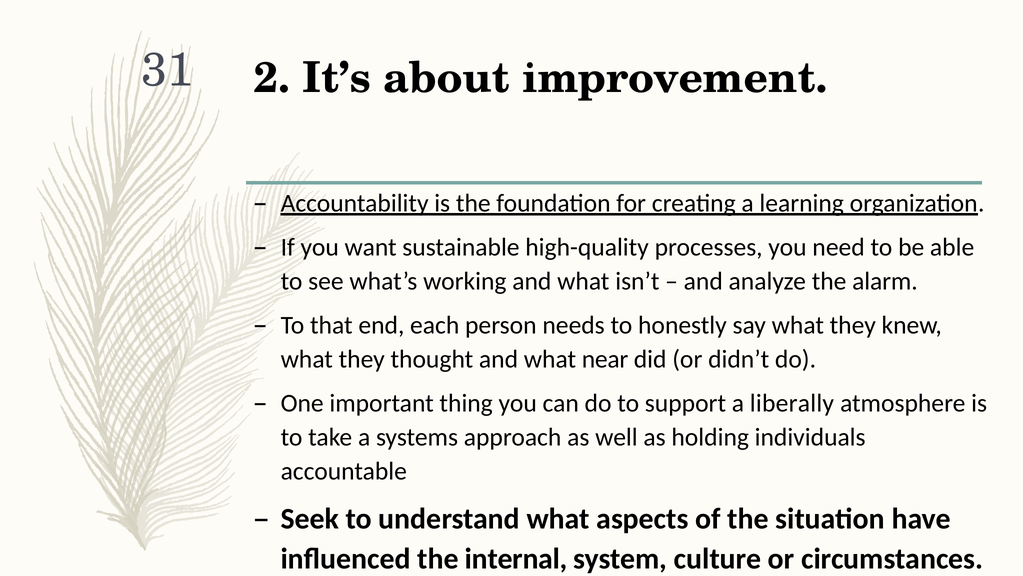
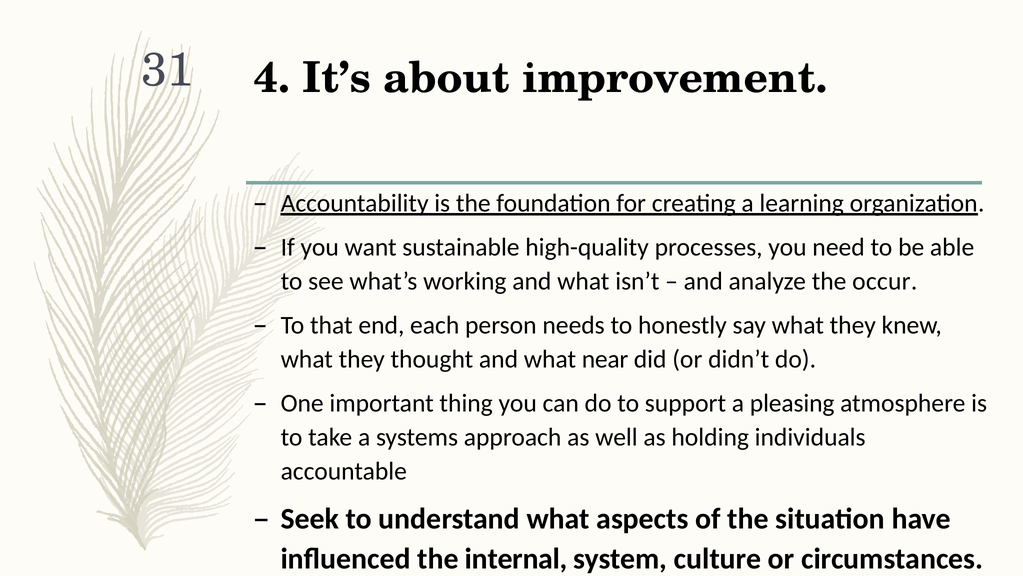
2: 2 -> 4 (272, 78)
alarm: alarm -> occur (885, 281)
liberally: liberally -> pleasing (792, 403)
